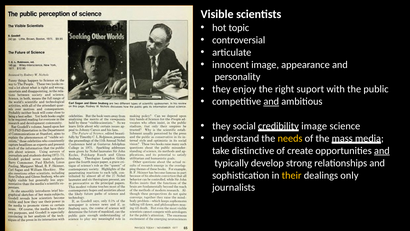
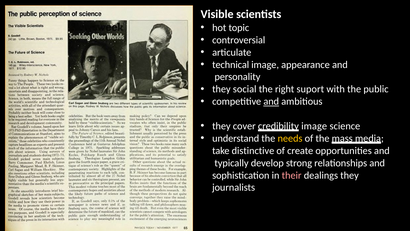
innocent: innocent -> technical (231, 65)
enjoy: enjoy -> social (245, 89)
social: social -> cover (244, 126)
and underline: present -> none (382, 150)
their colour: yellow -> pink (292, 175)
dealings only: only -> they (350, 175)
